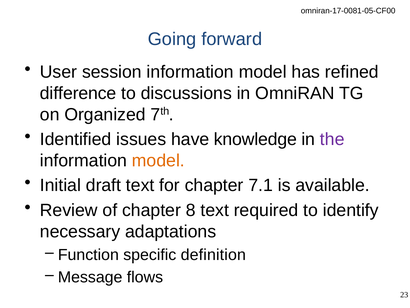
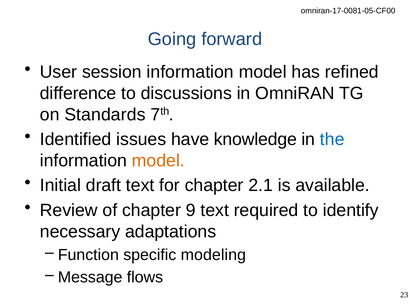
Organized: Organized -> Standards (105, 114)
the colour: purple -> blue (332, 139)
7.1: 7.1 -> 2.1 (261, 185)
8: 8 -> 9 (191, 210)
definition: definition -> modeling (213, 254)
